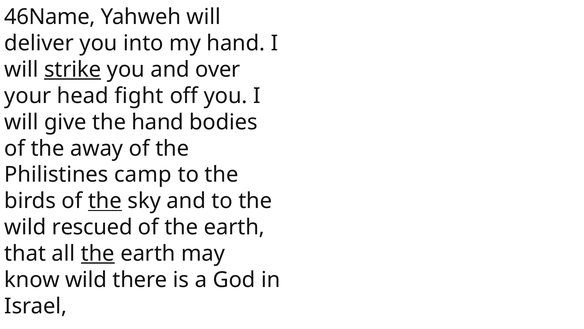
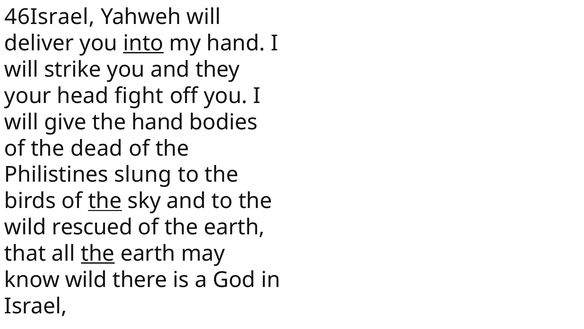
46Name: 46Name -> 46Israel (50, 17)
into underline: none -> present (143, 43)
strike underline: present -> none (73, 69)
over: over -> they (218, 69)
away: away -> dead (97, 148)
camp: camp -> slung (143, 174)
